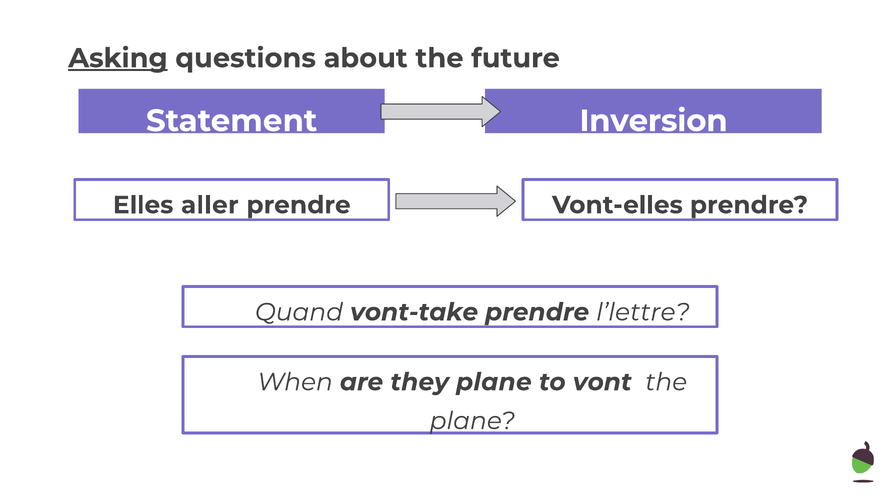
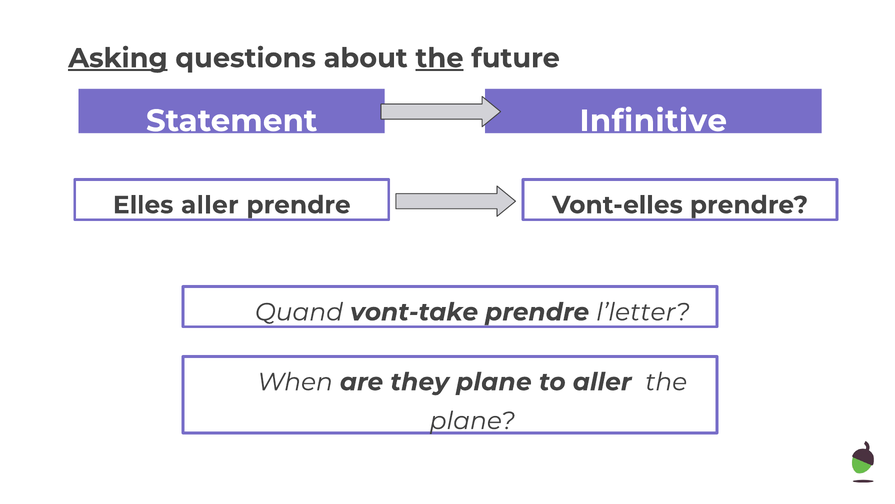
the underline: none -> present (440, 58)
Inversion: Inversion -> Infinitive (653, 121)
l’lettre: l’lettre -> l’letter (643, 312)
to vont: vont -> aller (602, 382)
